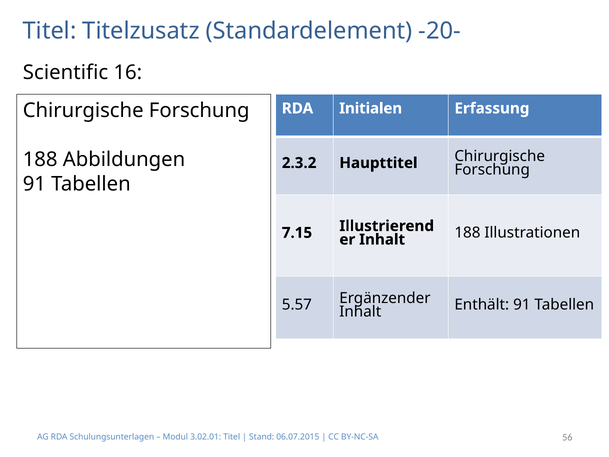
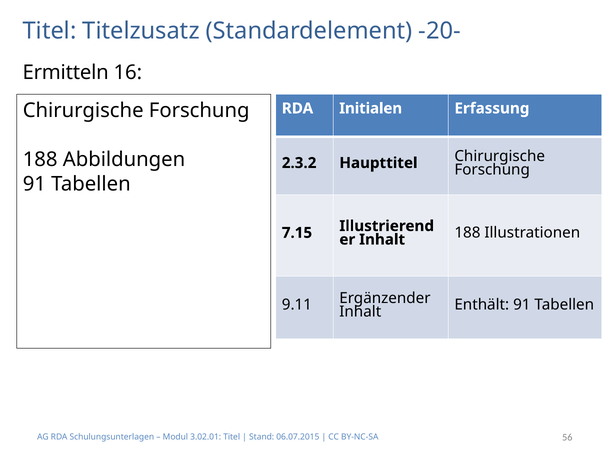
Scientific: Scientific -> Ermitteln (66, 72)
5.57: 5.57 -> 9.11 (297, 305)
